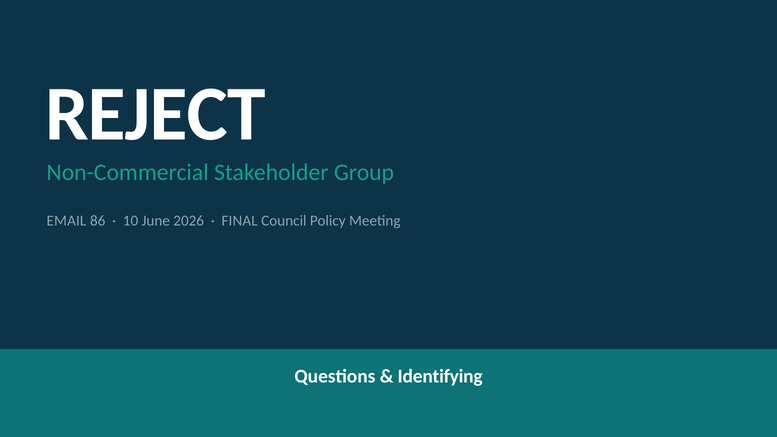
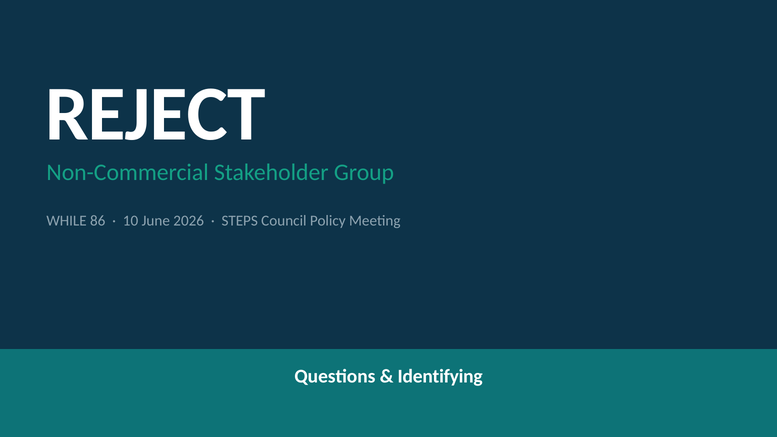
EMAIL: EMAIL -> WHILE (67, 221)
FINAL: FINAL -> STEPS (240, 221)
